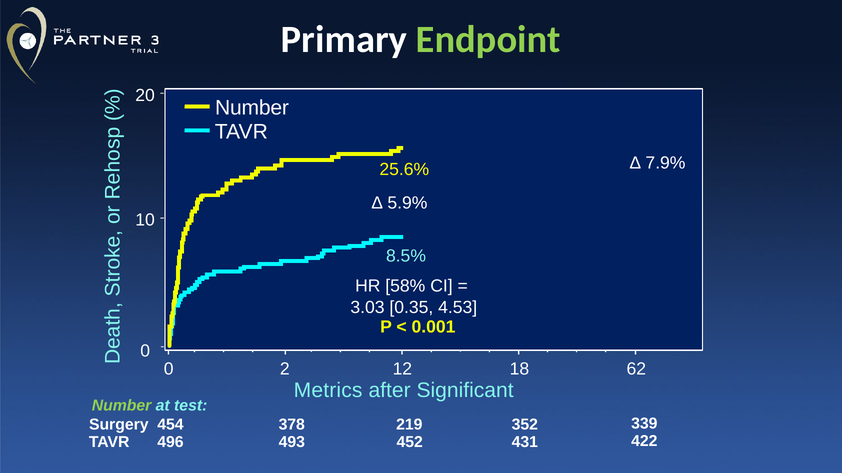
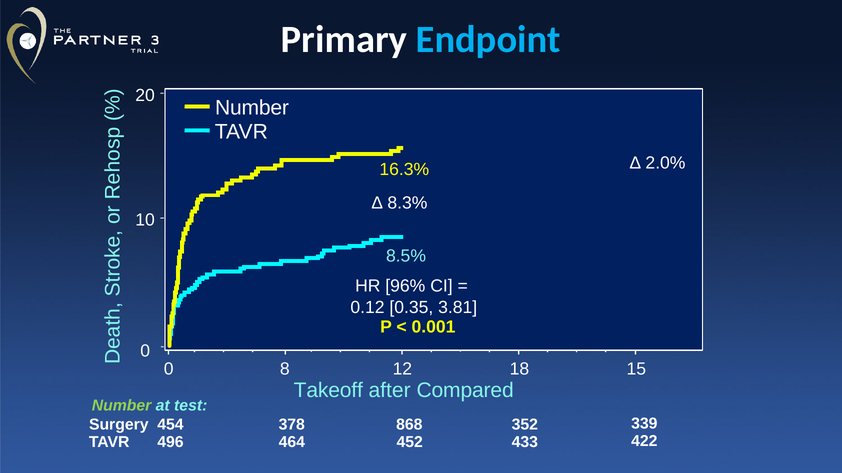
Endpoint colour: light green -> light blue (488, 40)
7.9%: 7.9% -> 2.0% (665, 163)
25.6%: 25.6% -> 16.3% (404, 170)
5.9%: 5.9% -> 8.3% (407, 203)
58%: 58% -> 96% (405, 287)
3.03: 3.03 -> 0.12 (368, 308)
4.53: 4.53 -> 3.81 (458, 308)
2: 2 -> 8 (285, 370)
62: 62 -> 15 (636, 370)
Metrics: Metrics -> Takeoff (328, 391)
Significant: Significant -> Compared (465, 391)
219: 219 -> 868 (409, 425)
493: 493 -> 464 (292, 443)
431: 431 -> 433 (525, 443)
